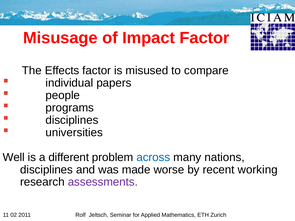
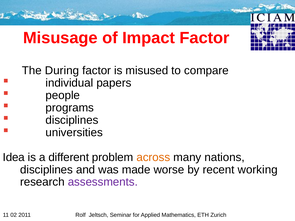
Effects: Effects -> During (62, 71)
Well: Well -> Idea (14, 157)
across colour: blue -> orange (153, 157)
